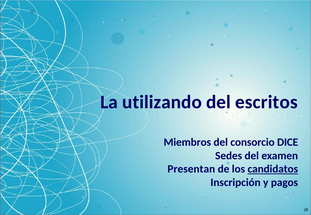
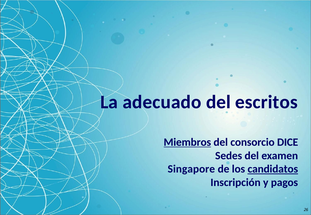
utilizando: utilizando -> adecuado (162, 102)
Miembros underline: none -> present (187, 142)
Presentan: Presentan -> Singapore (191, 169)
